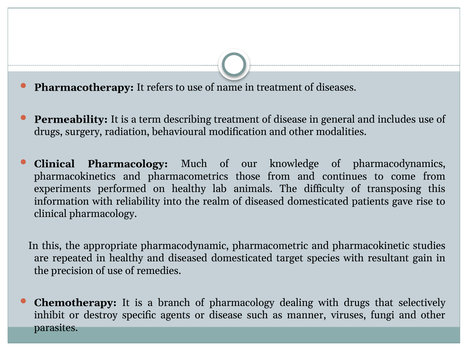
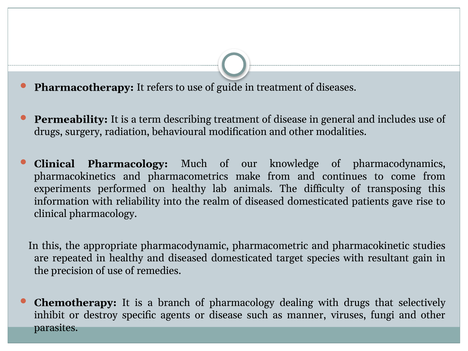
name: name -> guide (229, 87)
those: those -> make (248, 176)
